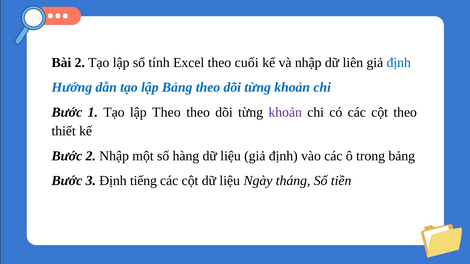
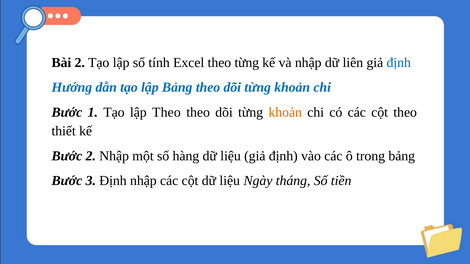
theo cuối: cuối -> từng (247, 63)
khoản colour: purple -> orange (285, 112)
Định tiếng: tiếng -> nhập (143, 181)
